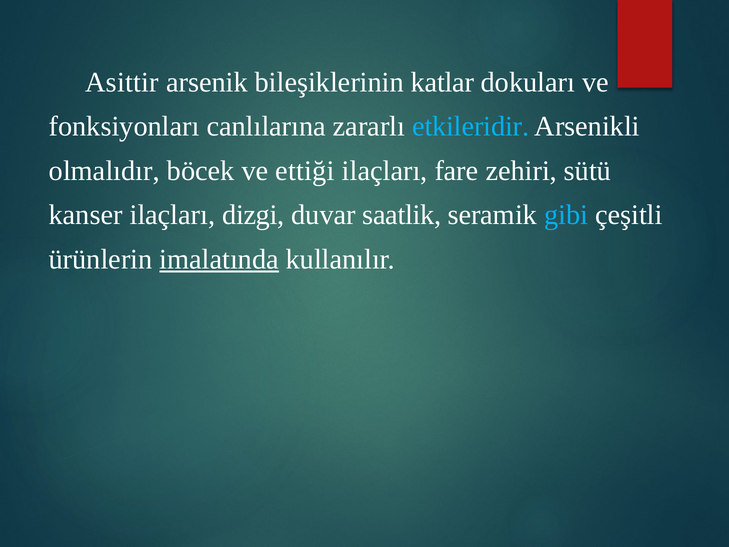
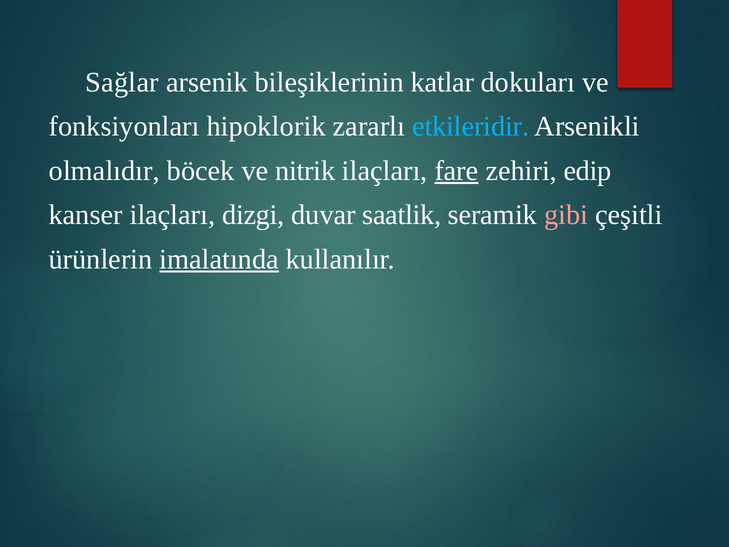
Asittir: Asittir -> Sağlar (122, 82)
canlılarına: canlılarına -> hipoklorik (266, 127)
ettiği: ettiği -> nitrik (305, 171)
fare underline: none -> present (456, 171)
sütü: sütü -> edip (588, 171)
gibi colour: light blue -> pink (566, 215)
